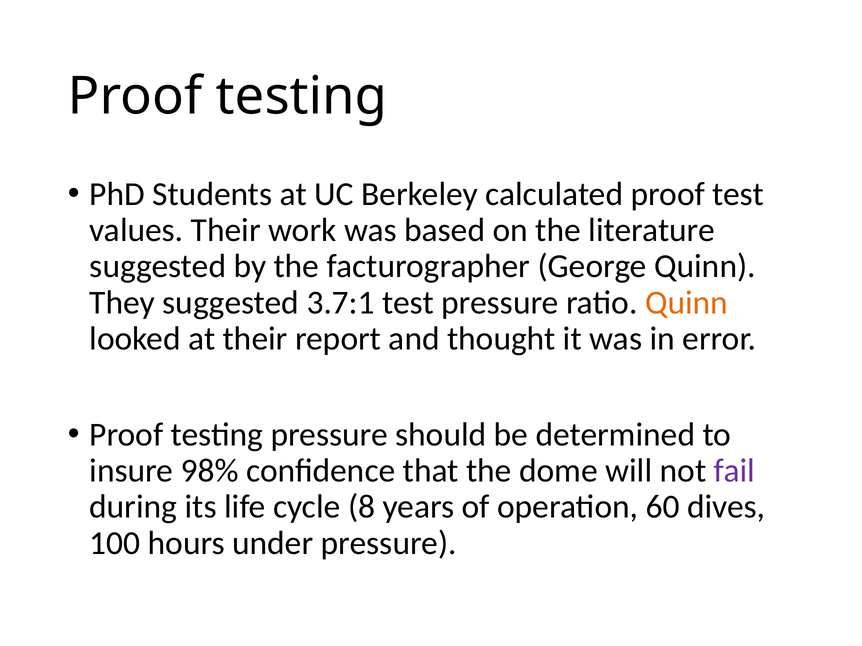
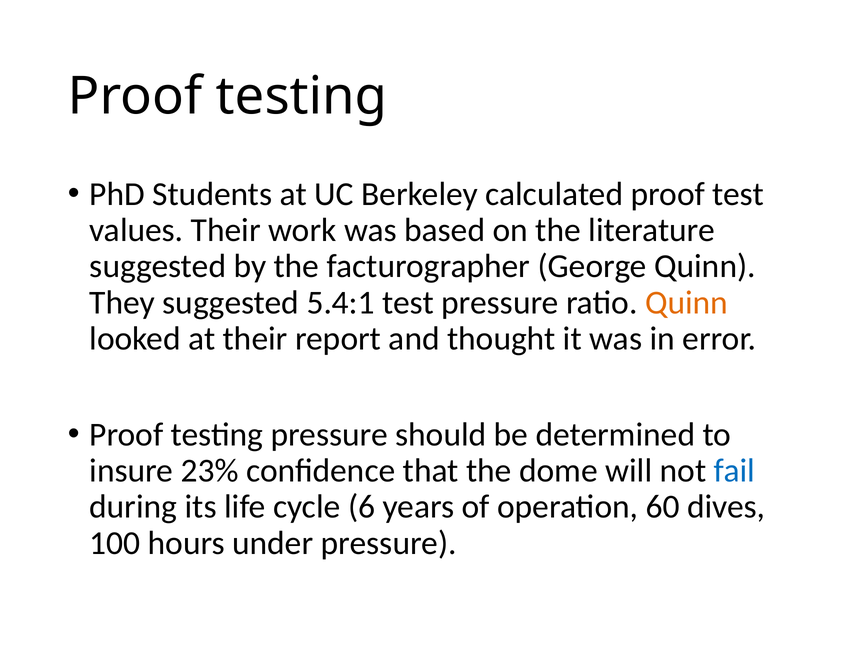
3.7:1: 3.7:1 -> 5.4:1 (341, 303)
98%: 98% -> 23% (210, 471)
fail colour: purple -> blue (734, 471)
8: 8 -> 6 (362, 507)
